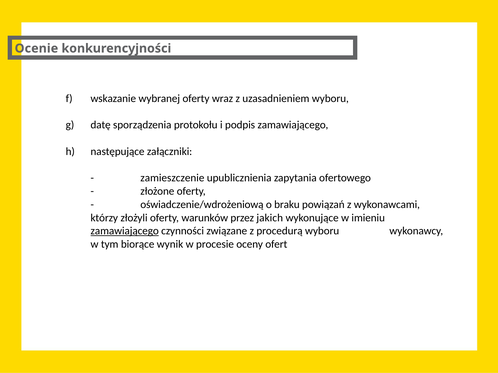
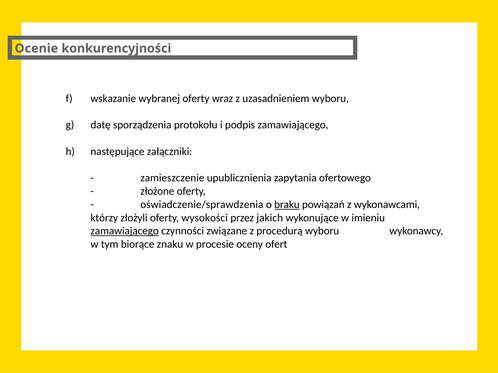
oświadczenie/wdrożeniową: oświadczenie/wdrożeniową -> oświadczenie/sprawdzenia (202, 205)
braku underline: none -> present (287, 205)
warunków: warunków -> wysokości (205, 218)
wynik: wynik -> znaku (170, 245)
